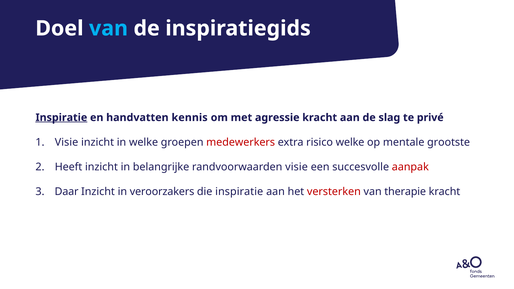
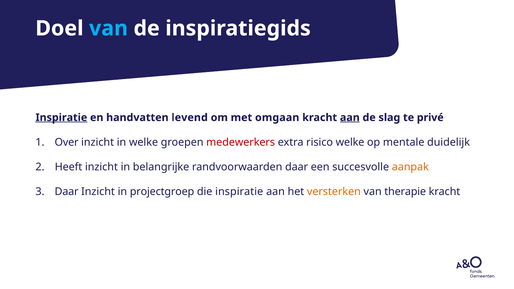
kennis: kennis -> levend (190, 118)
agressie: agressie -> omgaan (277, 118)
aan underline: none -> present (350, 118)
Visie: Visie -> Over (67, 142)
grootste: grootste -> duidelijk (449, 142)
randvoorwaarden visie: visie -> daar (297, 167)
aanpak colour: red -> orange (410, 167)
veroorzakers: veroorzakers -> projectgroep (162, 192)
versterken colour: red -> orange (334, 192)
